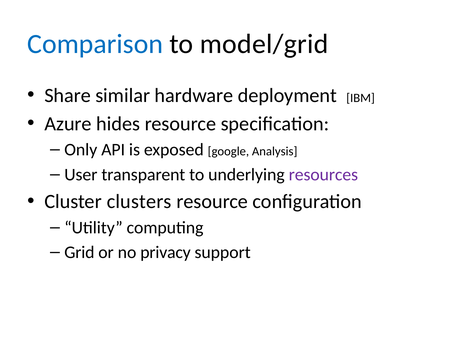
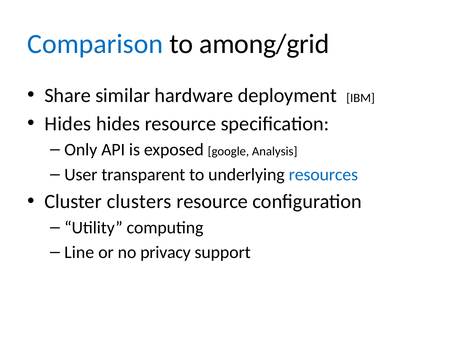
model/grid: model/grid -> among/grid (264, 44)
Azure: Azure -> Hides (68, 124)
resources colour: purple -> blue (323, 175)
Grid: Grid -> Line (79, 253)
